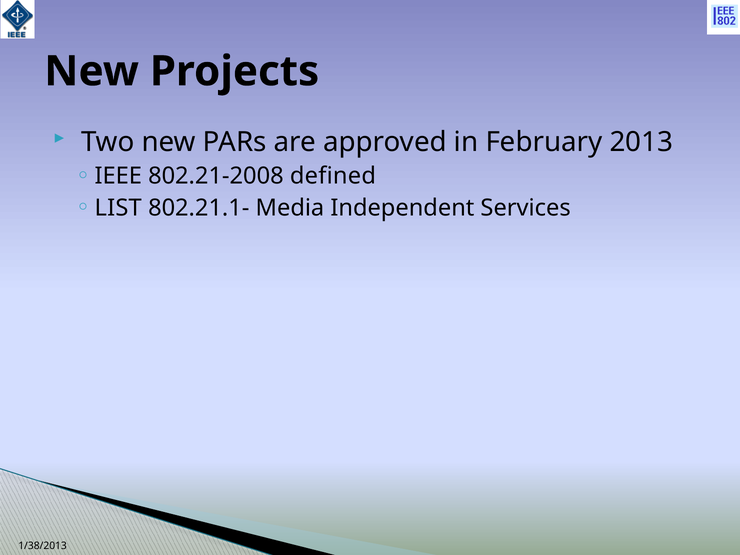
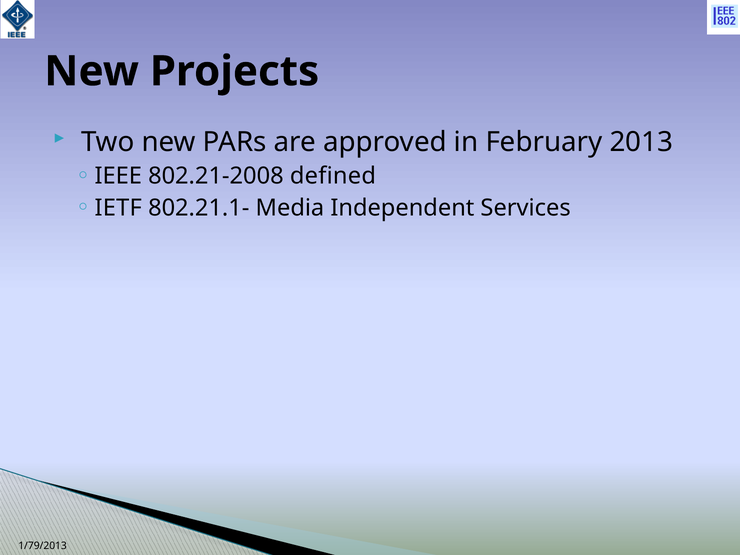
LIST: LIST -> IETF (118, 208)
1/38/2013: 1/38/2013 -> 1/79/2013 (43, 546)
